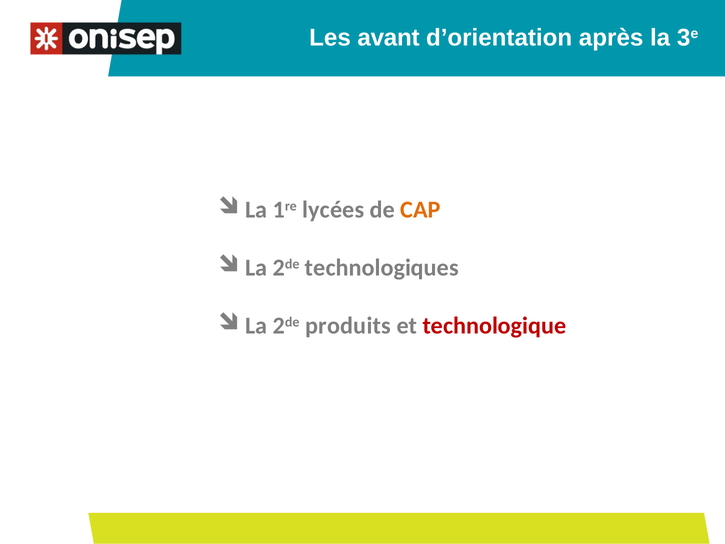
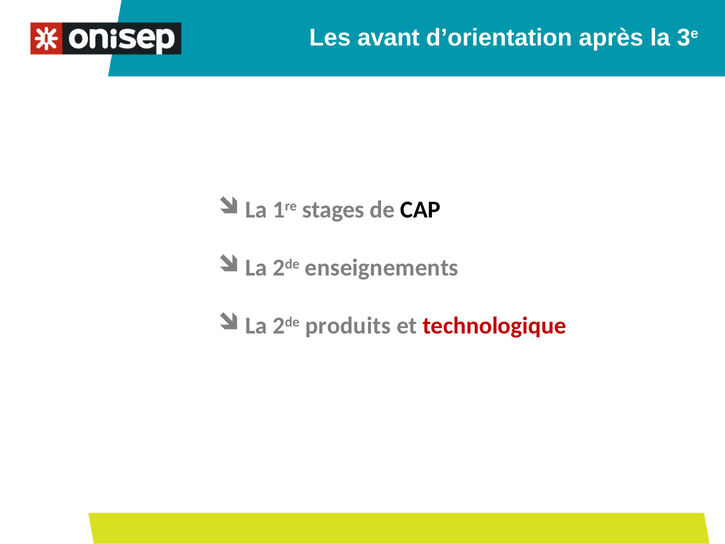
lycées: lycées -> stages (333, 210)
CAP colour: orange -> black (421, 210)
technologiques: technologiques -> enseignements (382, 268)
